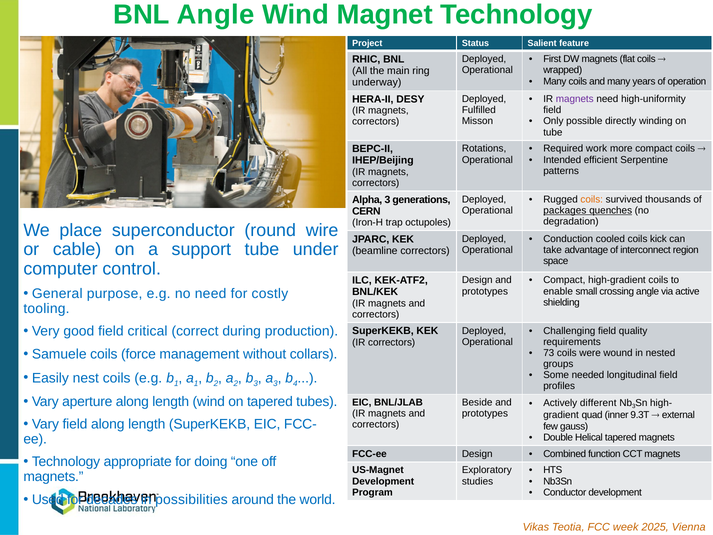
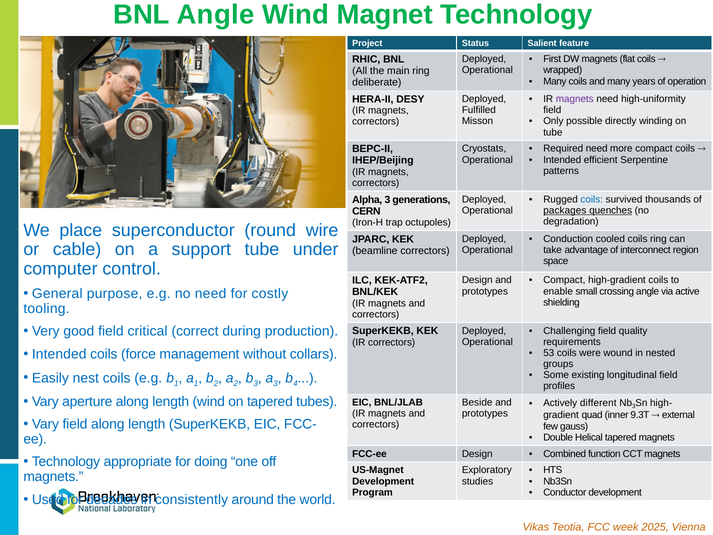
underway: underway -> deliberate (377, 82)
Rotations: Rotations -> Cryostats (484, 149)
Required work: work -> need (597, 149)
coils colour: orange -> blue (592, 199)
coils kick: kick -> ring (658, 239)
Samuele: Samuele -> Intended (59, 354)
73: 73 -> 53 (549, 353)
needed: needed -> existing (588, 375)
possibilities: possibilities -> consistently (192, 499)
